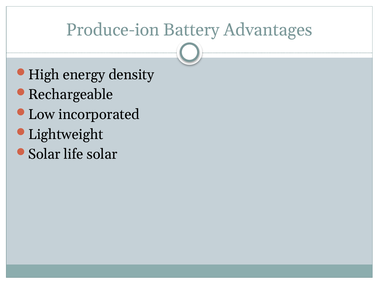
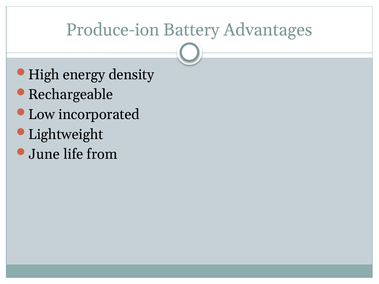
Solar: Solar -> June (44, 154)
life solar: solar -> from (102, 154)
